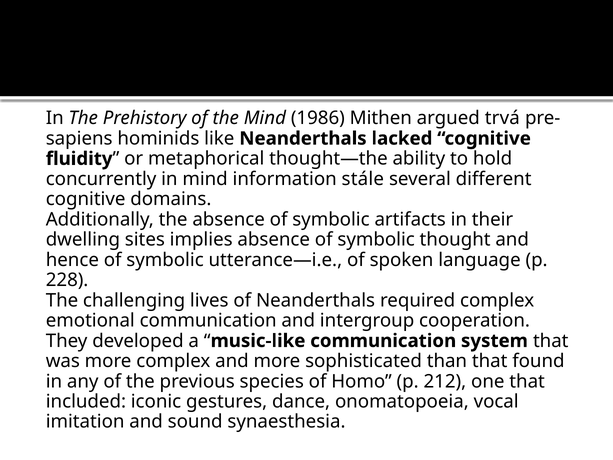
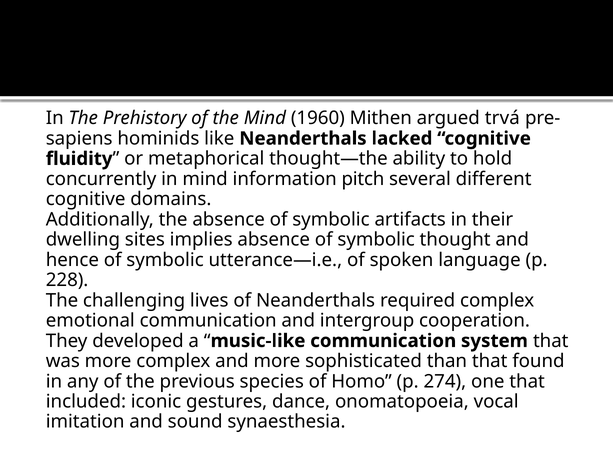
1986: 1986 -> 1960 (318, 118)
stále: stále -> pitch (363, 179)
212: 212 -> 274 (445, 381)
